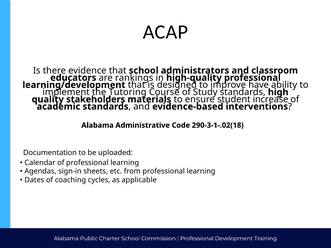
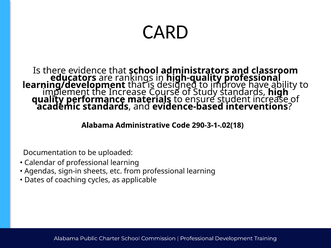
ACAP: ACAP -> CARD (166, 32)
the Tutoring: Tutoring -> Increase (128, 92)
stakeholders: stakeholders -> performance (96, 99)
